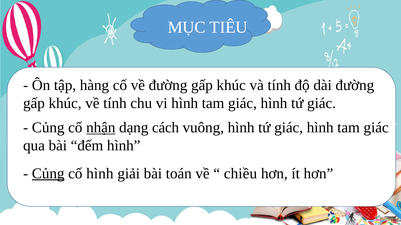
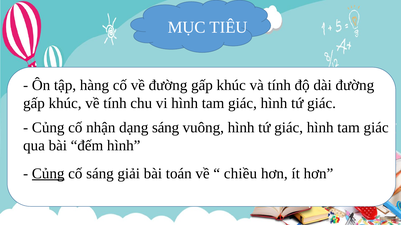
nhận underline: present -> none (101, 128)
dạng cách: cách -> sáng (166, 128)
cố hình: hình -> sáng (100, 174)
